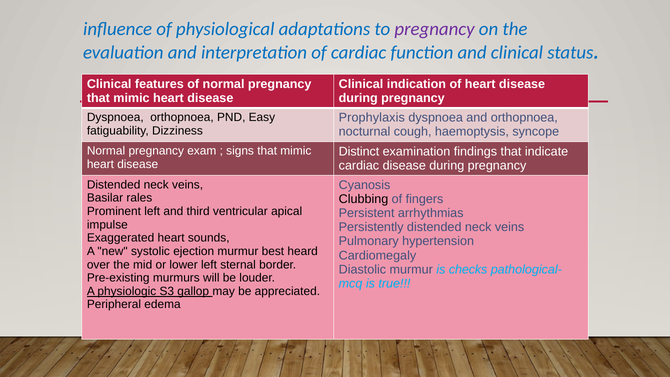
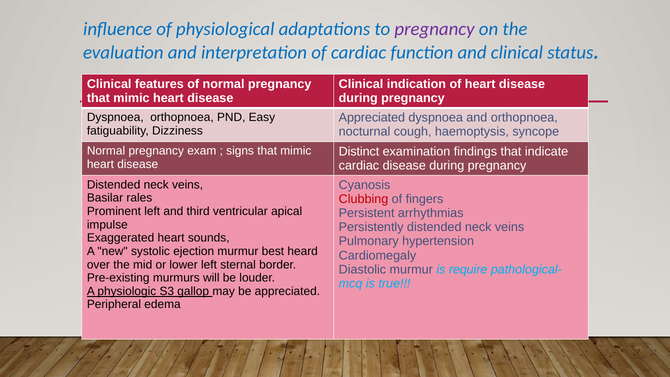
Prophylaxis: Prophylaxis -> Appreciated (372, 118)
Clubbing colour: black -> red (363, 199)
checks: checks -> require (468, 269)
